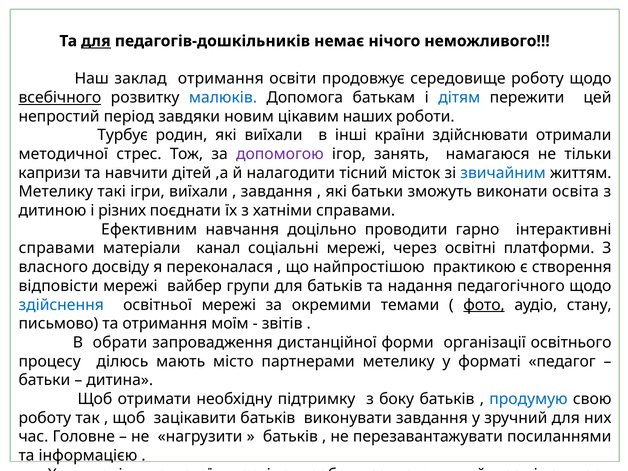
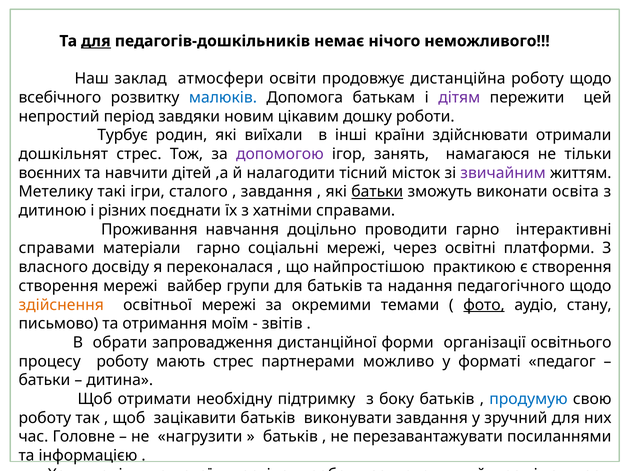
заклад отримання: отримання -> атмосфери (221, 79)
середовище: середовище -> дистанційна (458, 79)
всебічного underline: present -> none (60, 98)
дітям colour: blue -> purple (459, 98)
наших: наших -> дошку (367, 116)
методичної: методичної -> дошкільнят (63, 154)
капризи: капризи -> воєнних (50, 173)
звичайним colour: blue -> purple (503, 173)
ігри виїхали: виїхали -> сталого (198, 192)
батьки underline: none -> present (377, 192)
Ефективним: Ефективним -> Проживання (149, 229)
матеріали канал: канал -> гарно (218, 248)
відповісти: відповісти -> створення (58, 286)
здійснення colour: blue -> orange (61, 305)
процесу ділюсь: ділюсь -> роботу (123, 361)
мають місто: місто -> стрес (233, 361)
партнерами метелику: метелику -> можливо (399, 361)
